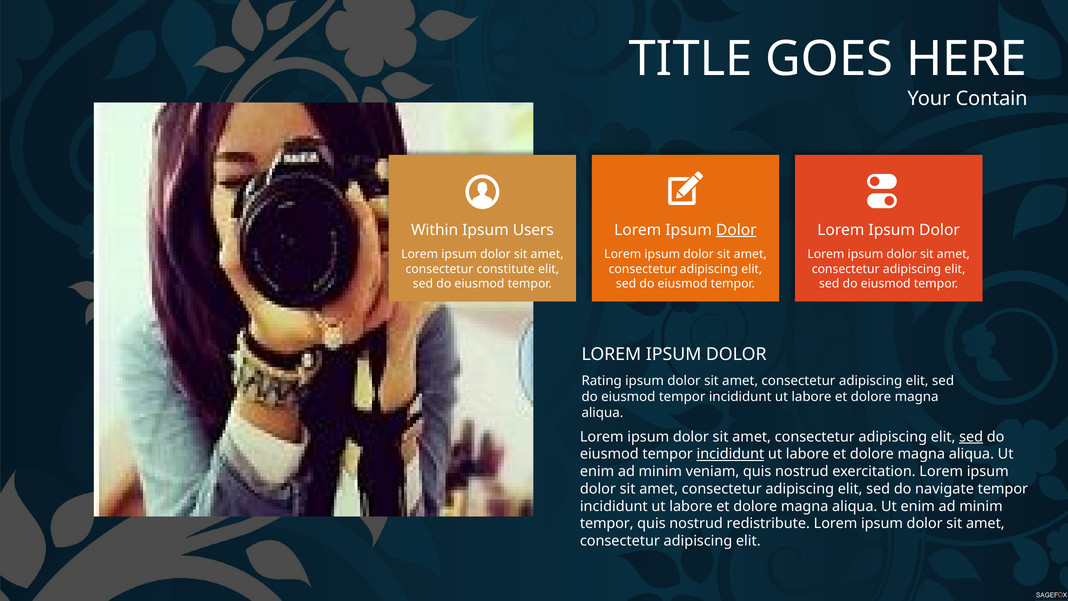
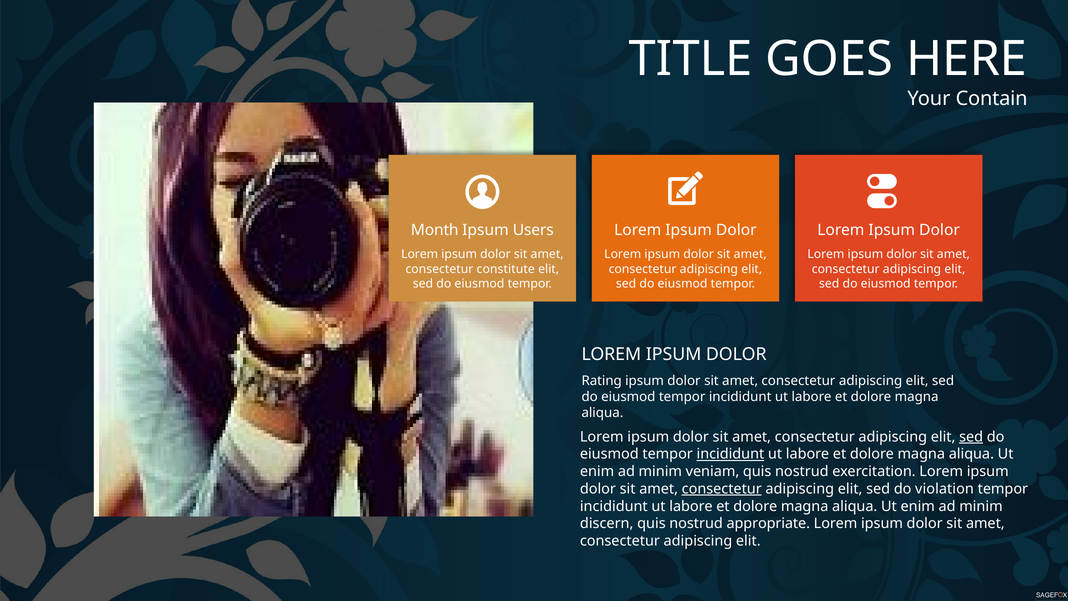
Within: Within -> Month (435, 230)
Dolor underline: present -> none (736, 230)
consectetur underline: none -> present (722, 489)
navigate: navigate -> violation (945, 489)
tempor: tempor -> discern (607, 523)
redistribute: redistribute -> appropriate (768, 523)
